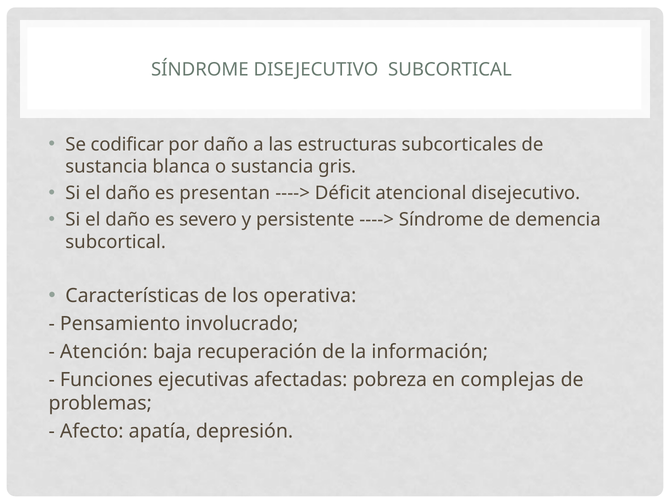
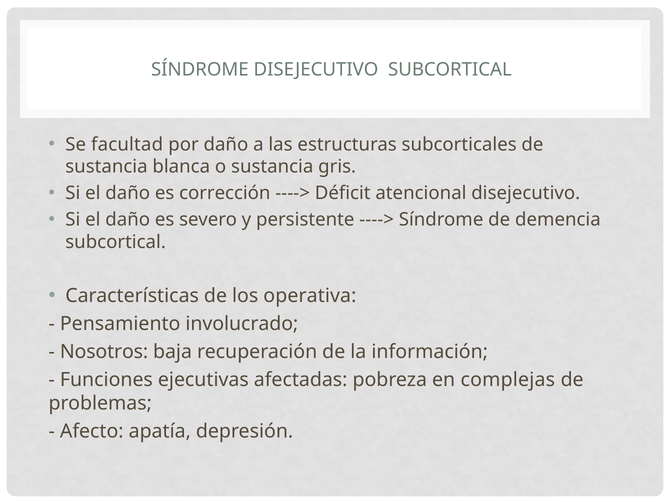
codificar: codificar -> facultad (127, 144)
presentan: presentan -> corrección (225, 193)
Atención: Atención -> Nosotros (104, 351)
